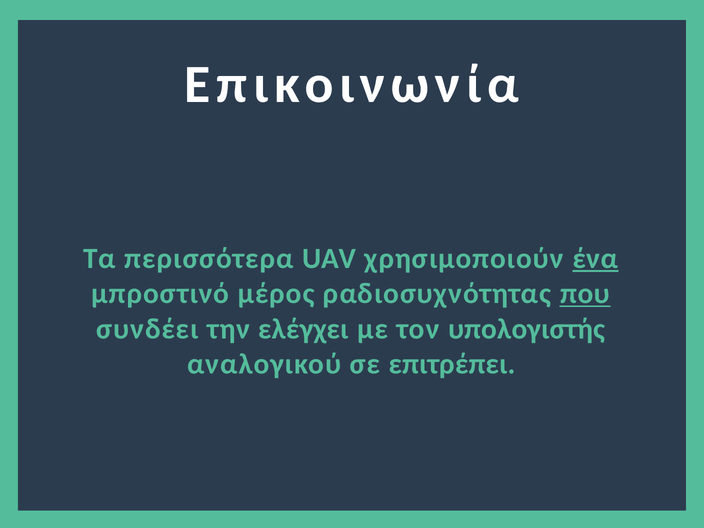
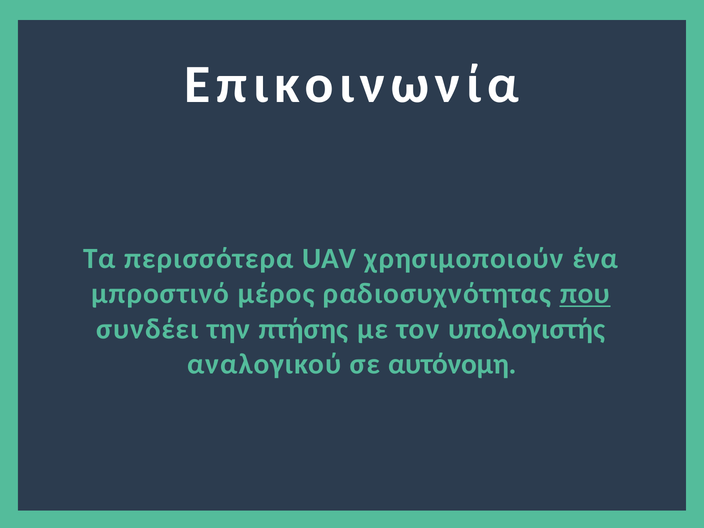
ένα underline: present -> none (595, 258)
ελέγχει: ελέγχει -> πτήσης (304, 329)
επιτρέπει: επιτρέπει -> αυτόνομη (452, 364)
